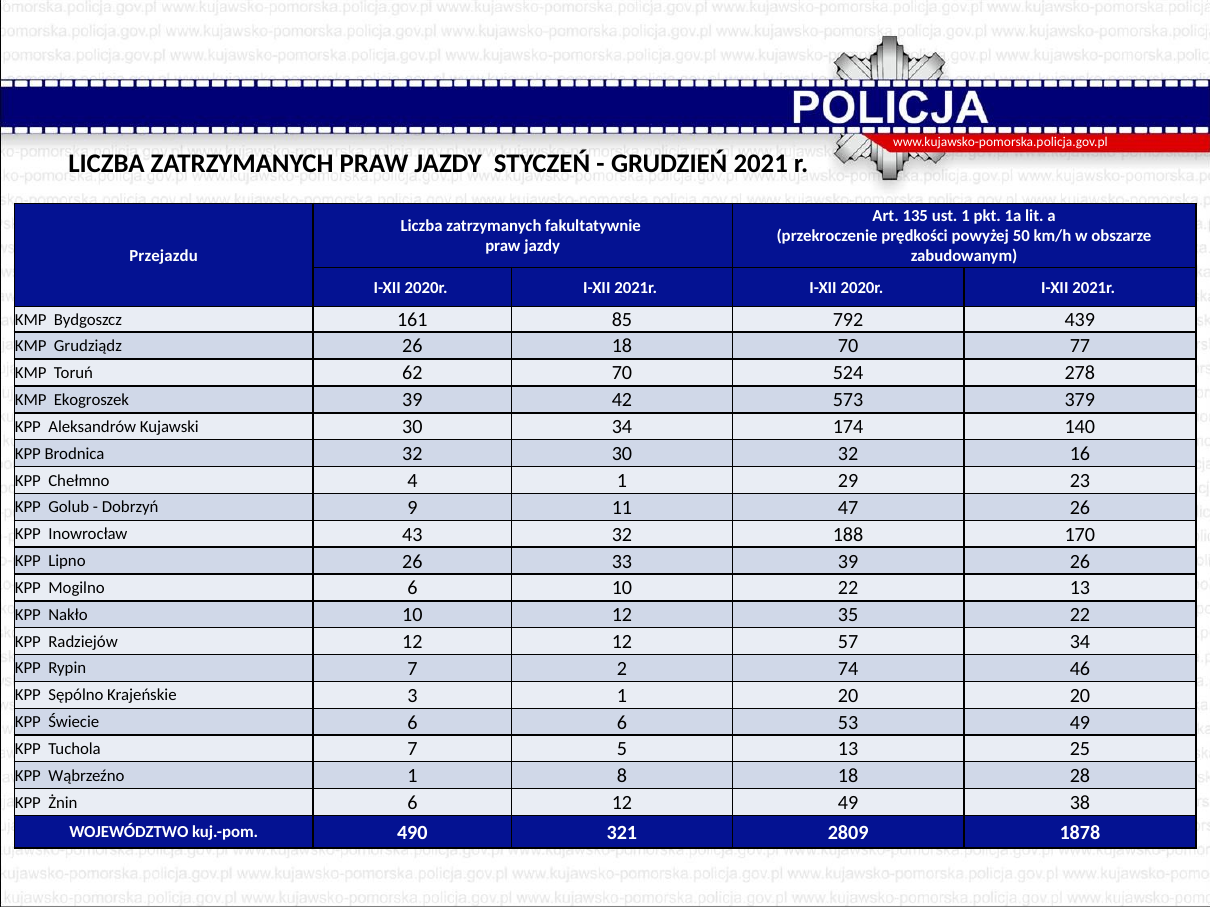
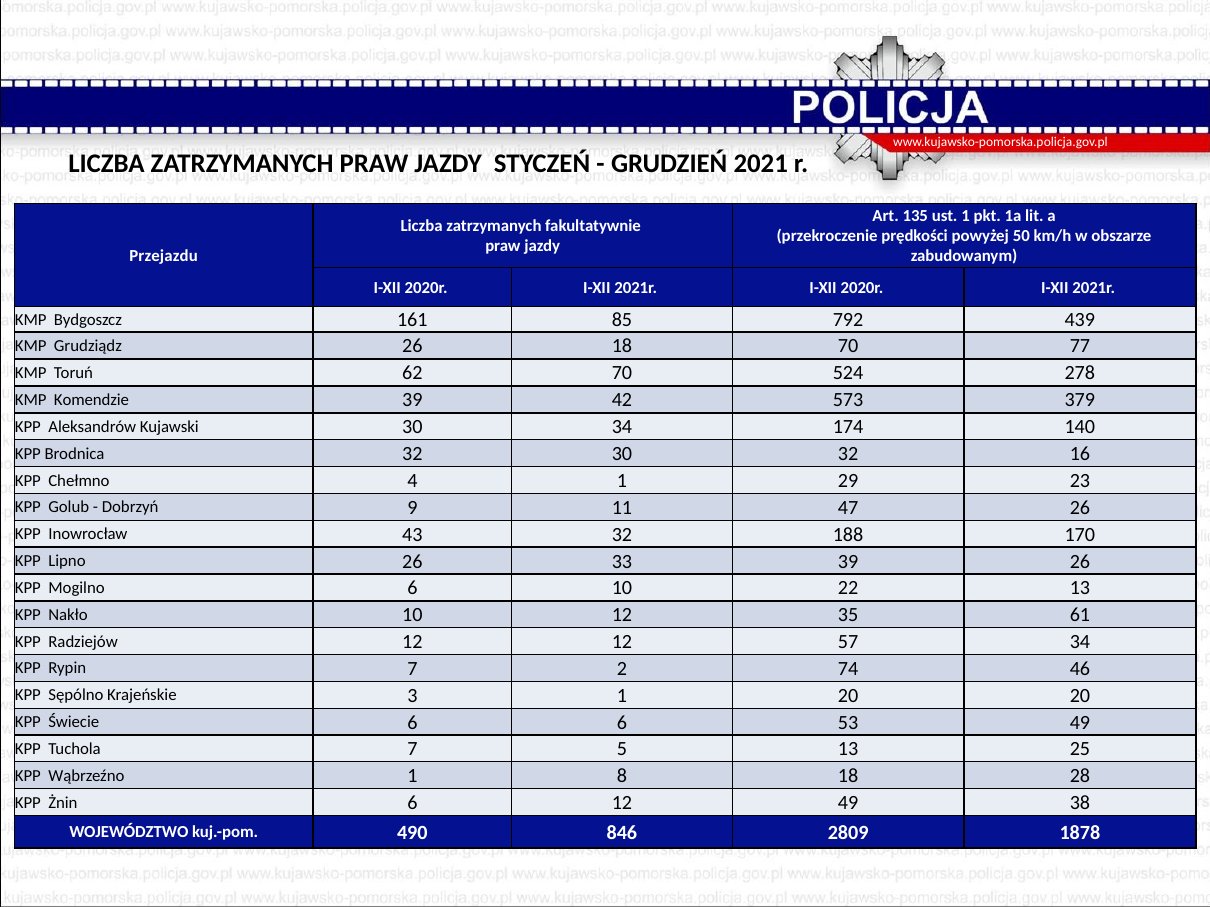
Ekogroszek: Ekogroszek -> Komendzie (91, 400)
35 22: 22 -> 61 (1080, 615)
321: 321 -> 846 (622, 833)
